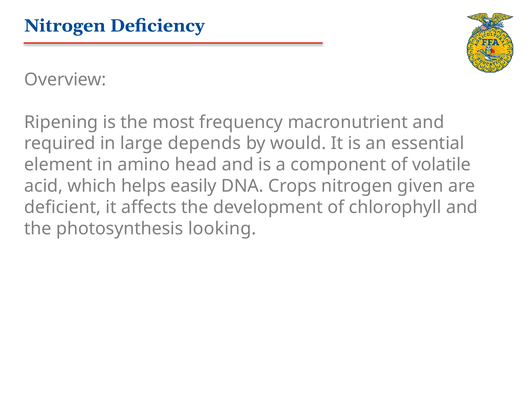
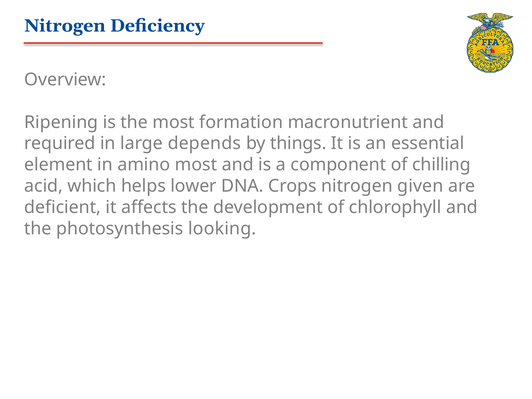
frequency: frequency -> formation (241, 122)
would: would -> things (298, 143)
amino head: head -> most (196, 165)
volatile: volatile -> chilling (441, 165)
easily: easily -> lower (194, 186)
